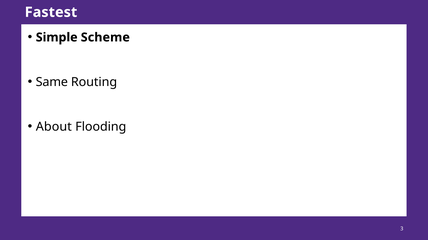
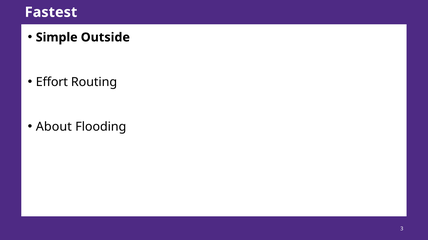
Scheme: Scheme -> Outside (105, 37)
Same: Same -> Effort (52, 82)
